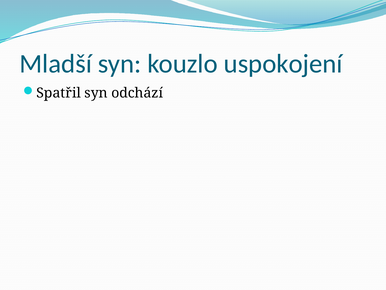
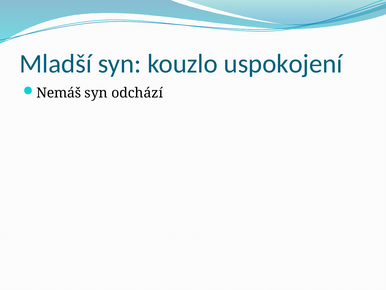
Spatřil: Spatřil -> Nemáš (59, 93)
